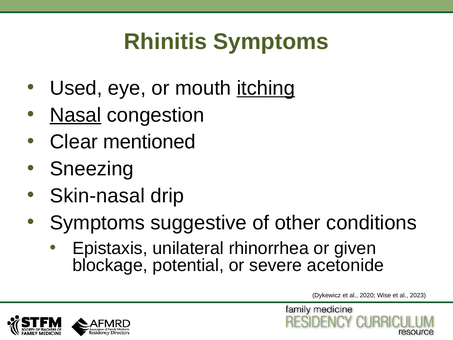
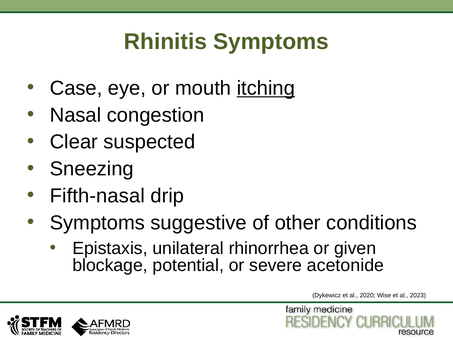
Used: Used -> Case (76, 88)
Nasal underline: present -> none (76, 115)
mentioned: mentioned -> suspected (149, 142)
Skin-nasal: Skin-nasal -> Fifth-nasal (97, 196)
